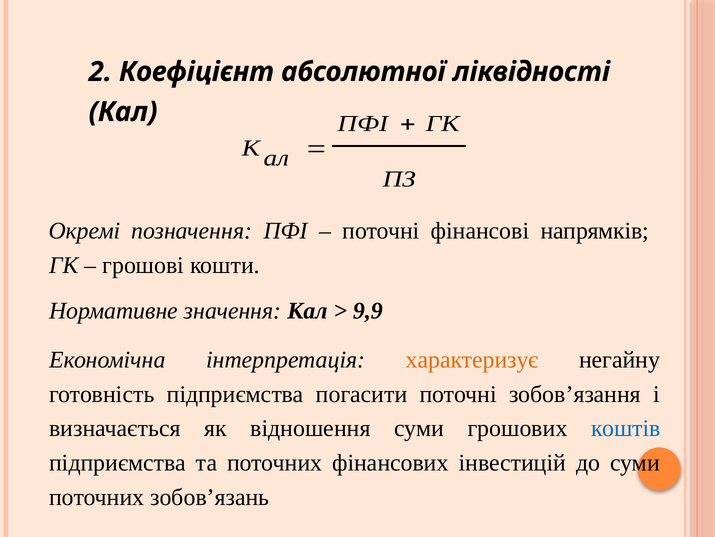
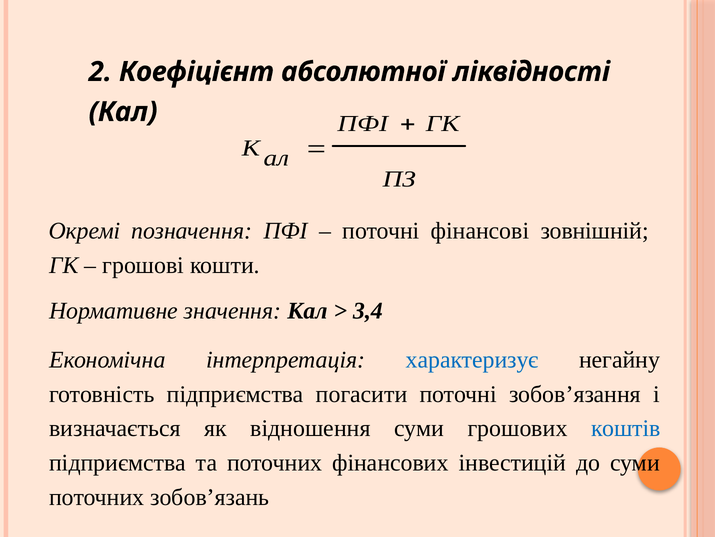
напрямків: напрямків -> зовнішній (595, 231)
9,9: 9,9 -> 3,4 (368, 311)
характеризує colour: orange -> blue (472, 359)
